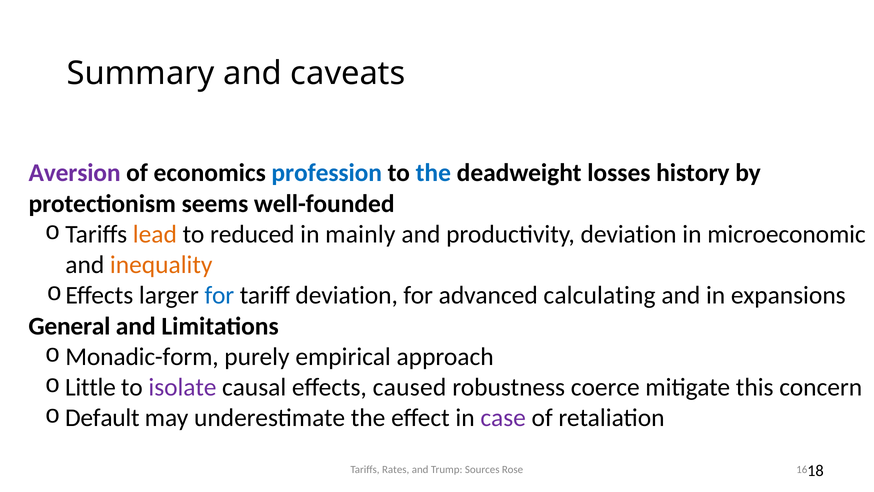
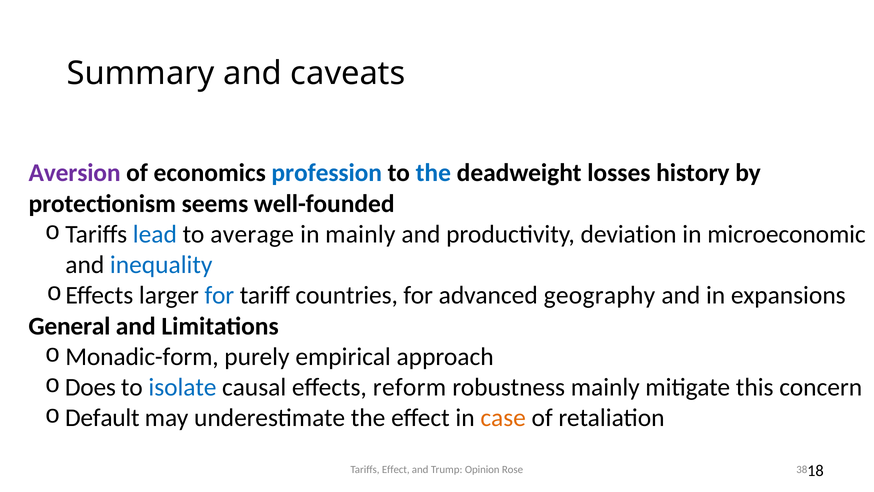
lead colour: orange -> blue (155, 234)
reduced: reduced -> average (252, 234)
inequality colour: orange -> blue (161, 265)
tariff deviation: deviation -> countries (347, 295)
calculating: calculating -> geography (599, 295)
Little: Little -> Does (90, 387)
isolate colour: purple -> blue (183, 387)
caused: caused -> reform (410, 387)
robustness coerce: coerce -> mainly (605, 387)
case colour: purple -> orange (503, 418)
Tariffs Rates: Rates -> Effect (396, 469)
Sources: Sources -> Opinion (482, 469)
16: 16 -> 38 (802, 469)
